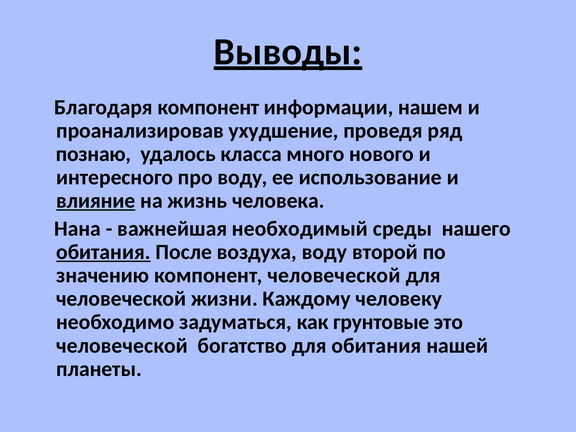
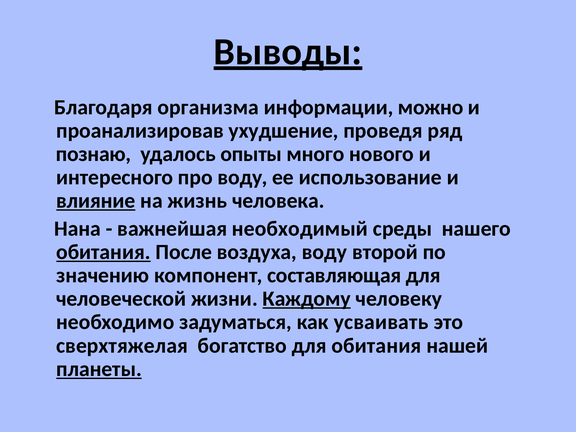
Благодаря компонент: компонент -> организма (208, 107)
нашем: нашем -> можно (431, 107)
класса: класса -> опыты (251, 154)
компонент человеческой: человеческой -> составляющая (334, 275)
Каждому underline: none -> present (307, 299)
грунтовые: грунтовые -> усваивать (381, 322)
человеческой: человеческой -> сверхтяжелая (122, 346)
планеты underline: none -> present (99, 369)
